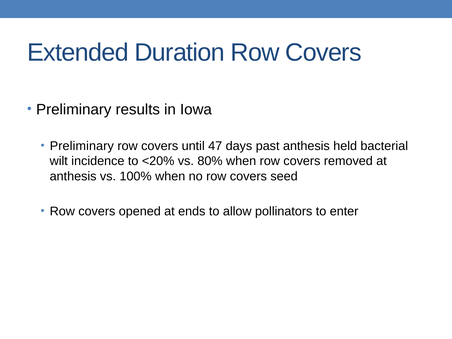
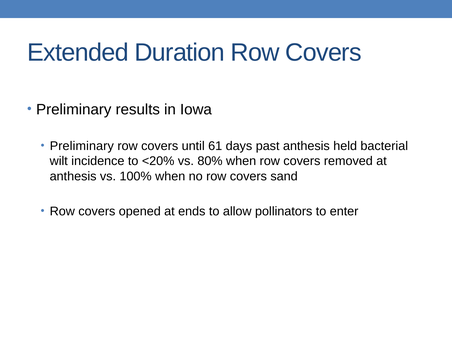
47: 47 -> 61 (215, 146)
seed: seed -> sand (284, 176)
